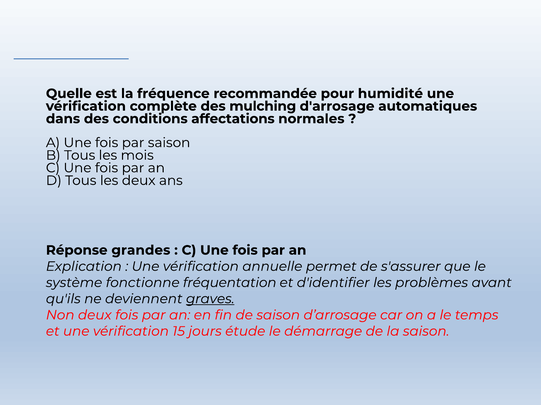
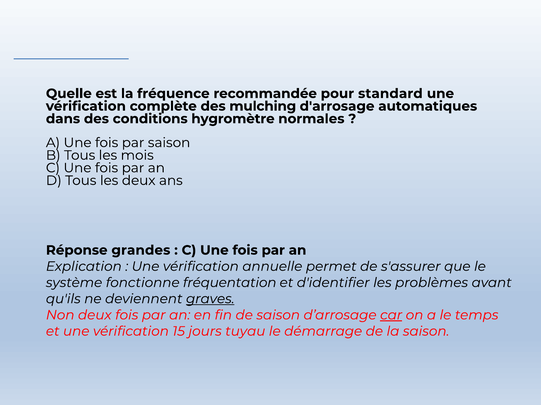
humidité: humidité -> standard (390, 94)
affectations: affectations -> hygromètre (233, 119)
car underline: none -> present (391, 316)
étude: étude -> tuyau (245, 332)
